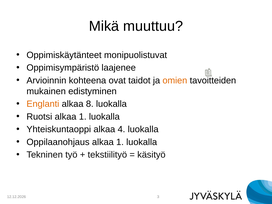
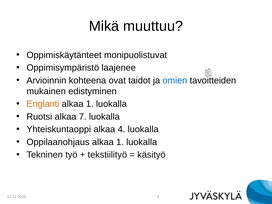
omien colour: orange -> blue (175, 80)
8: 8 -> 1 (90, 104)
Ruotsi alkaa 1: 1 -> 7 (83, 117)
